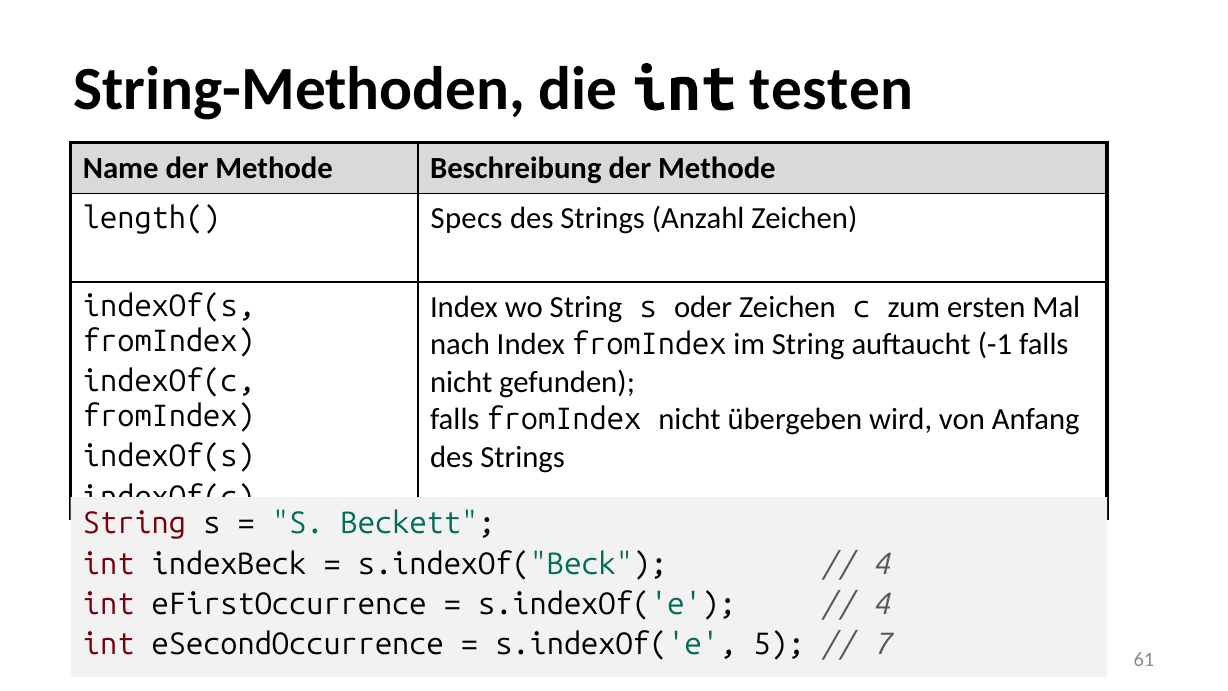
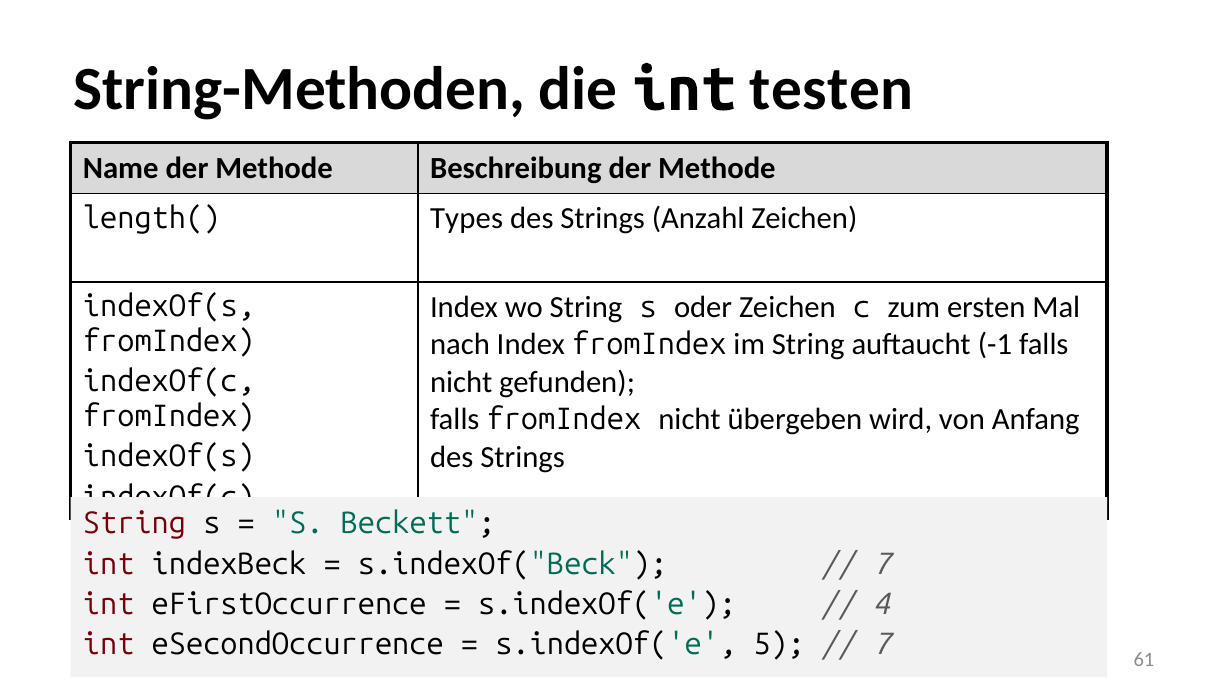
Specs: Specs -> Types (467, 218)
4: 4 -> 7 (882, 564)
